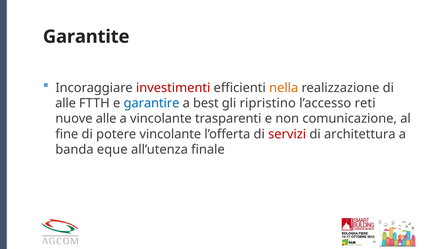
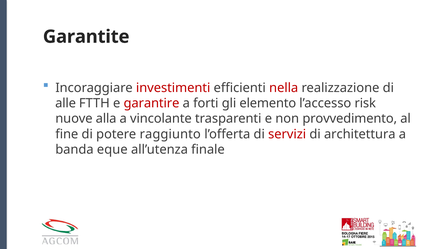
nella colour: orange -> red (284, 88)
garantire colour: blue -> red (151, 103)
best: best -> forti (206, 103)
ripristino: ripristino -> elemento (268, 103)
reti: reti -> risk (365, 103)
nuove alle: alle -> alla (106, 119)
comunicazione: comunicazione -> provvedimento (350, 119)
potere vincolante: vincolante -> raggiunto (170, 134)
